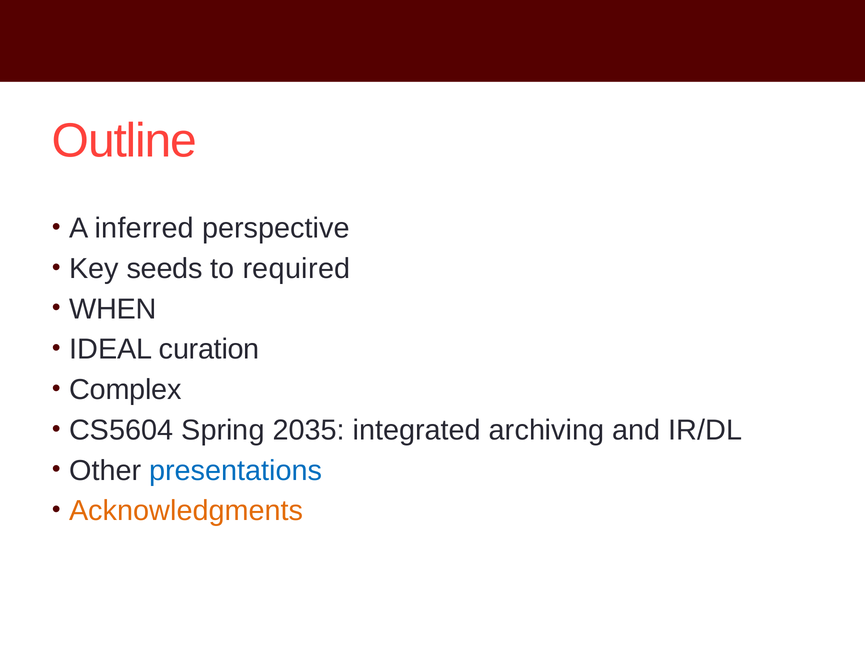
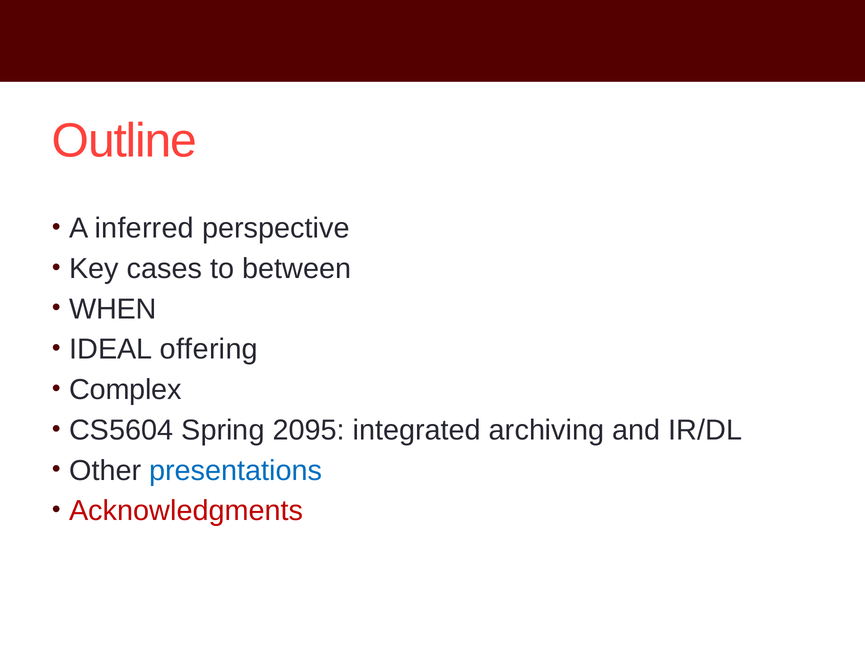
seeds: seeds -> cases (164, 269)
required: required -> between (297, 269)
curation: curation -> offering (209, 349)
2035: 2035 -> 2095 (309, 430)
Acknowledgments colour: orange -> red (186, 511)
